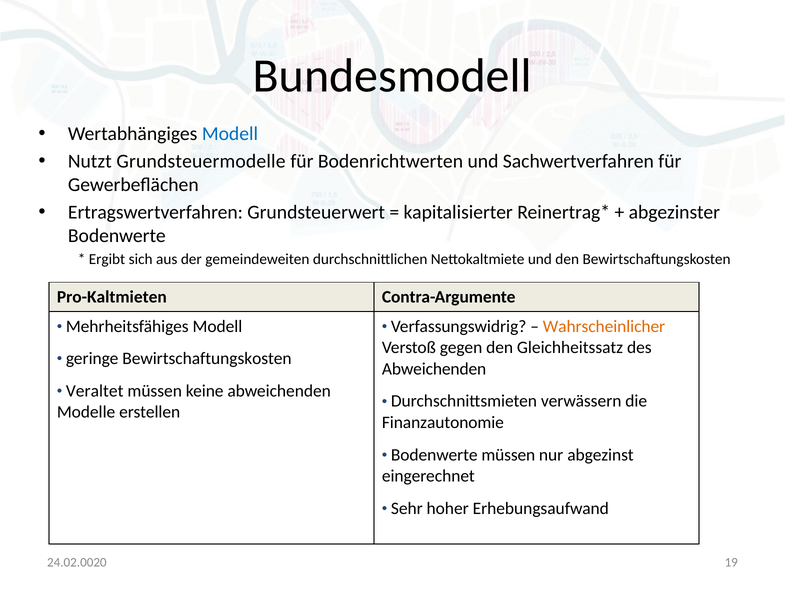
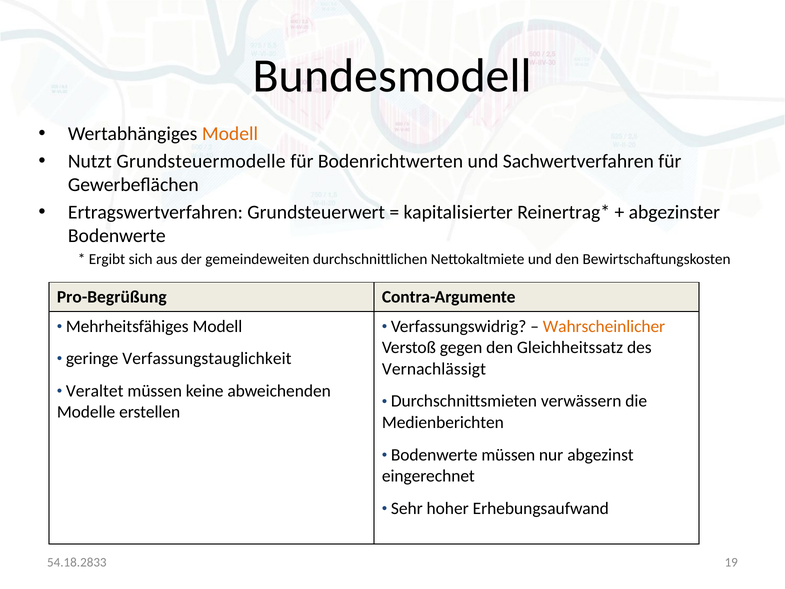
Modell colour: blue -> orange (230, 134)
Pro-Kaltmieten: Pro-Kaltmieten -> Pro-Begrüßung (112, 297)
geringe Bewirtschaftungskosten: Bewirtschaftungskosten -> Verfassungstauglichkeit (207, 358)
Abweichenden: Abweichenden -> Vernachlässigt (434, 369)
Finanzautonomie: Finanzautonomie -> Medienberichten (443, 422)
24.02.0020: 24.02.0020 -> 54.18.2833 (77, 562)
